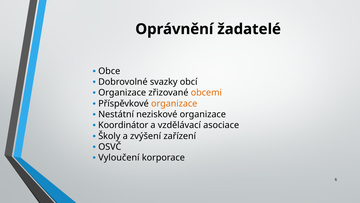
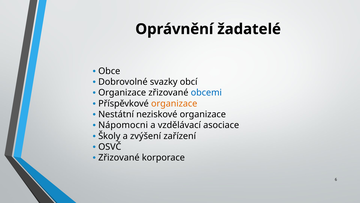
obcemi colour: orange -> blue (206, 93)
Koordinátor: Koordinátor -> Nápomocni (123, 125)
Vyloučení: Vyloučení -> Zřizované (119, 157)
